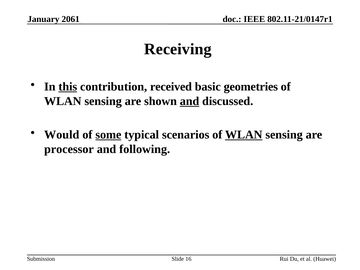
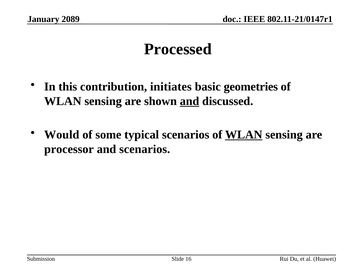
2061: 2061 -> 2089 (71, 19)
Receiving: Receiving -> Processed (178, 49)
this underline: present -> none (68, 87)
received: received -> initiates (171, 87)
some underline: present -> none (108, 135)
and following: following -> scenarios (145, 149)
